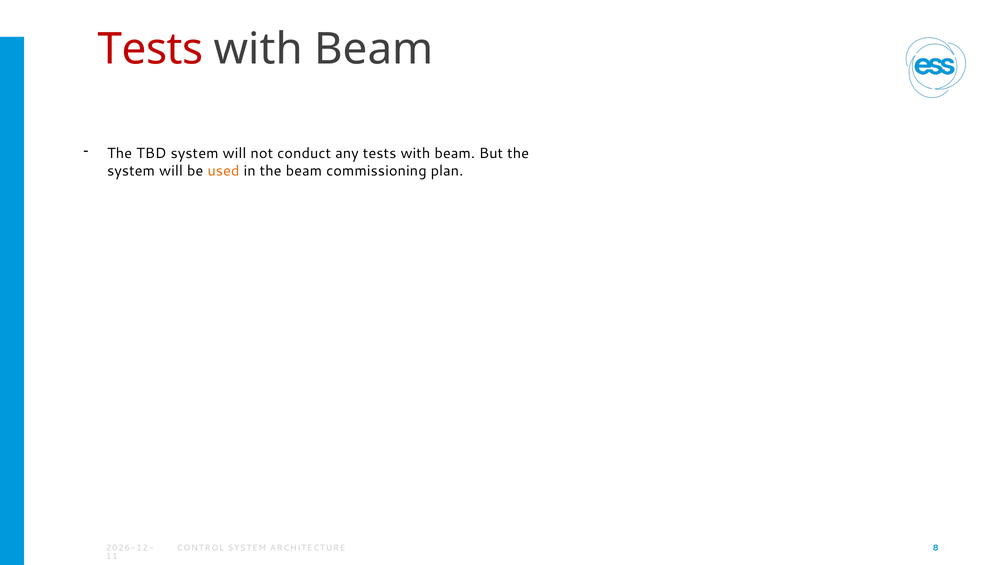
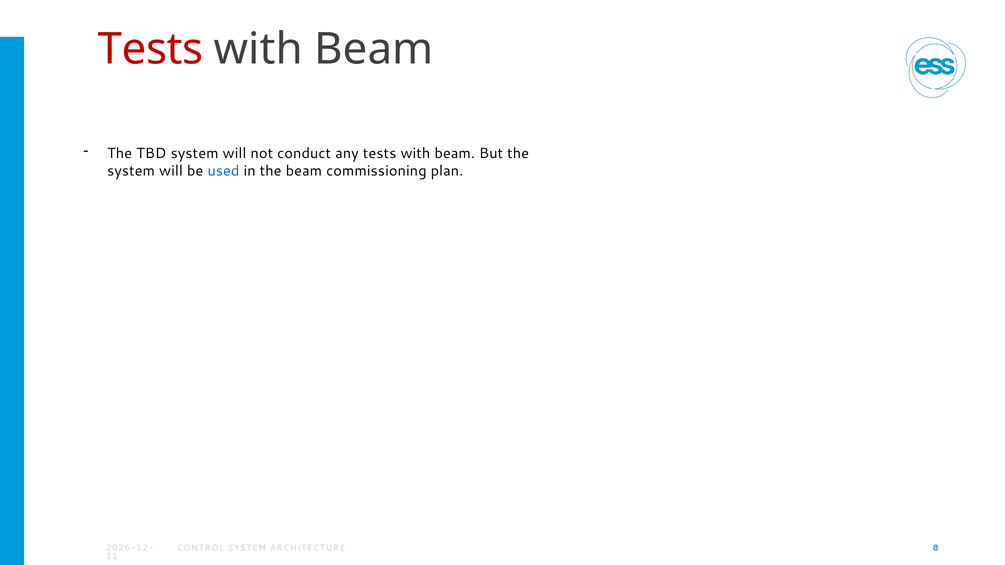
used colour: orange -> blue (223, 171)
